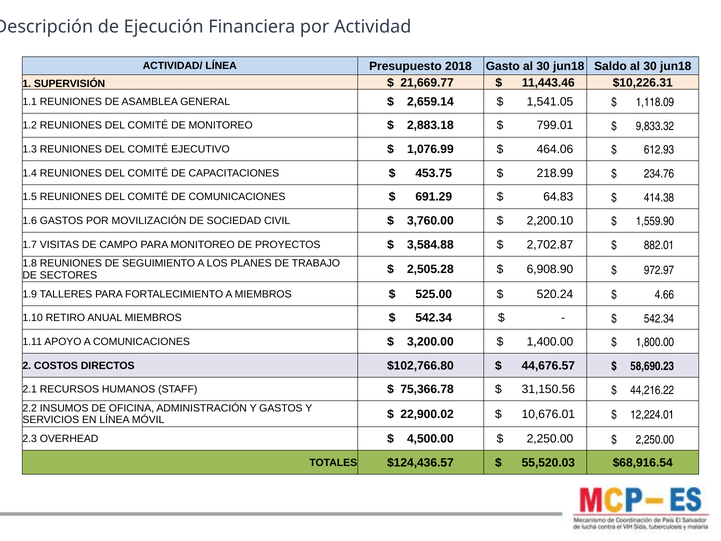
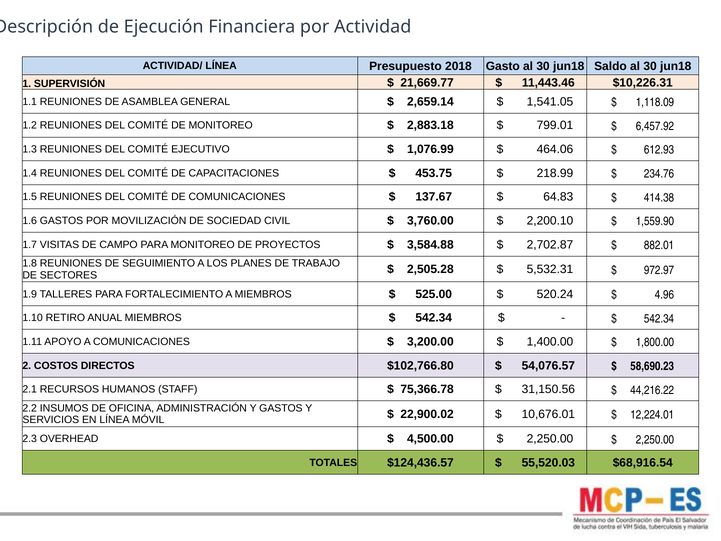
9,833.32: 9,833.32 -> 6,457.92 (655, 126)
691.29: 691.29 -> 137.67 (434, 197)
6,908.90: 6,908.90 -> 5,532.31 (550, 269)
4.66: 4.66 -> 4.96 (664, 295)
44,676.57: 44,676.57 -> 54,076.57 (548, 365)
